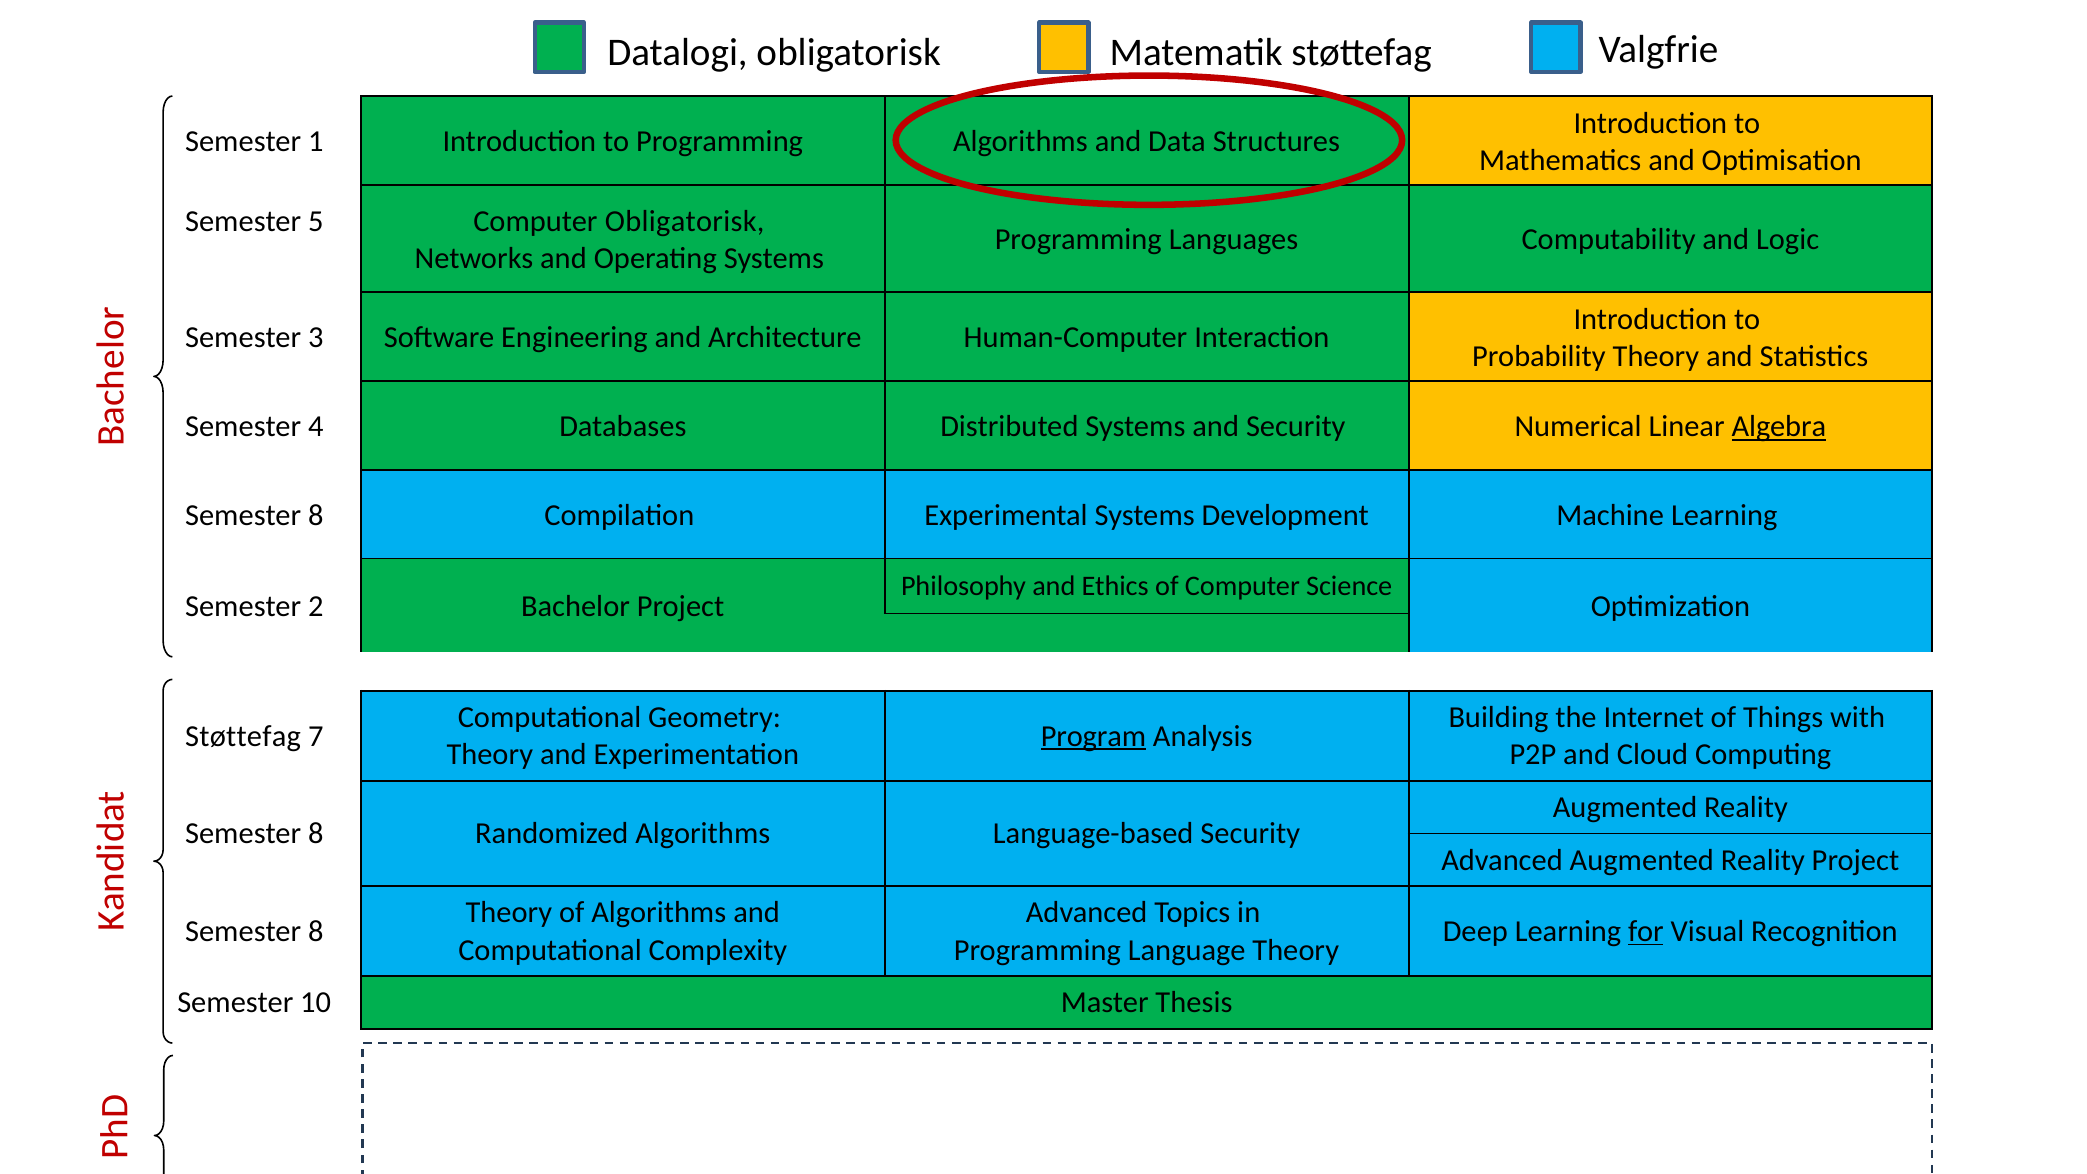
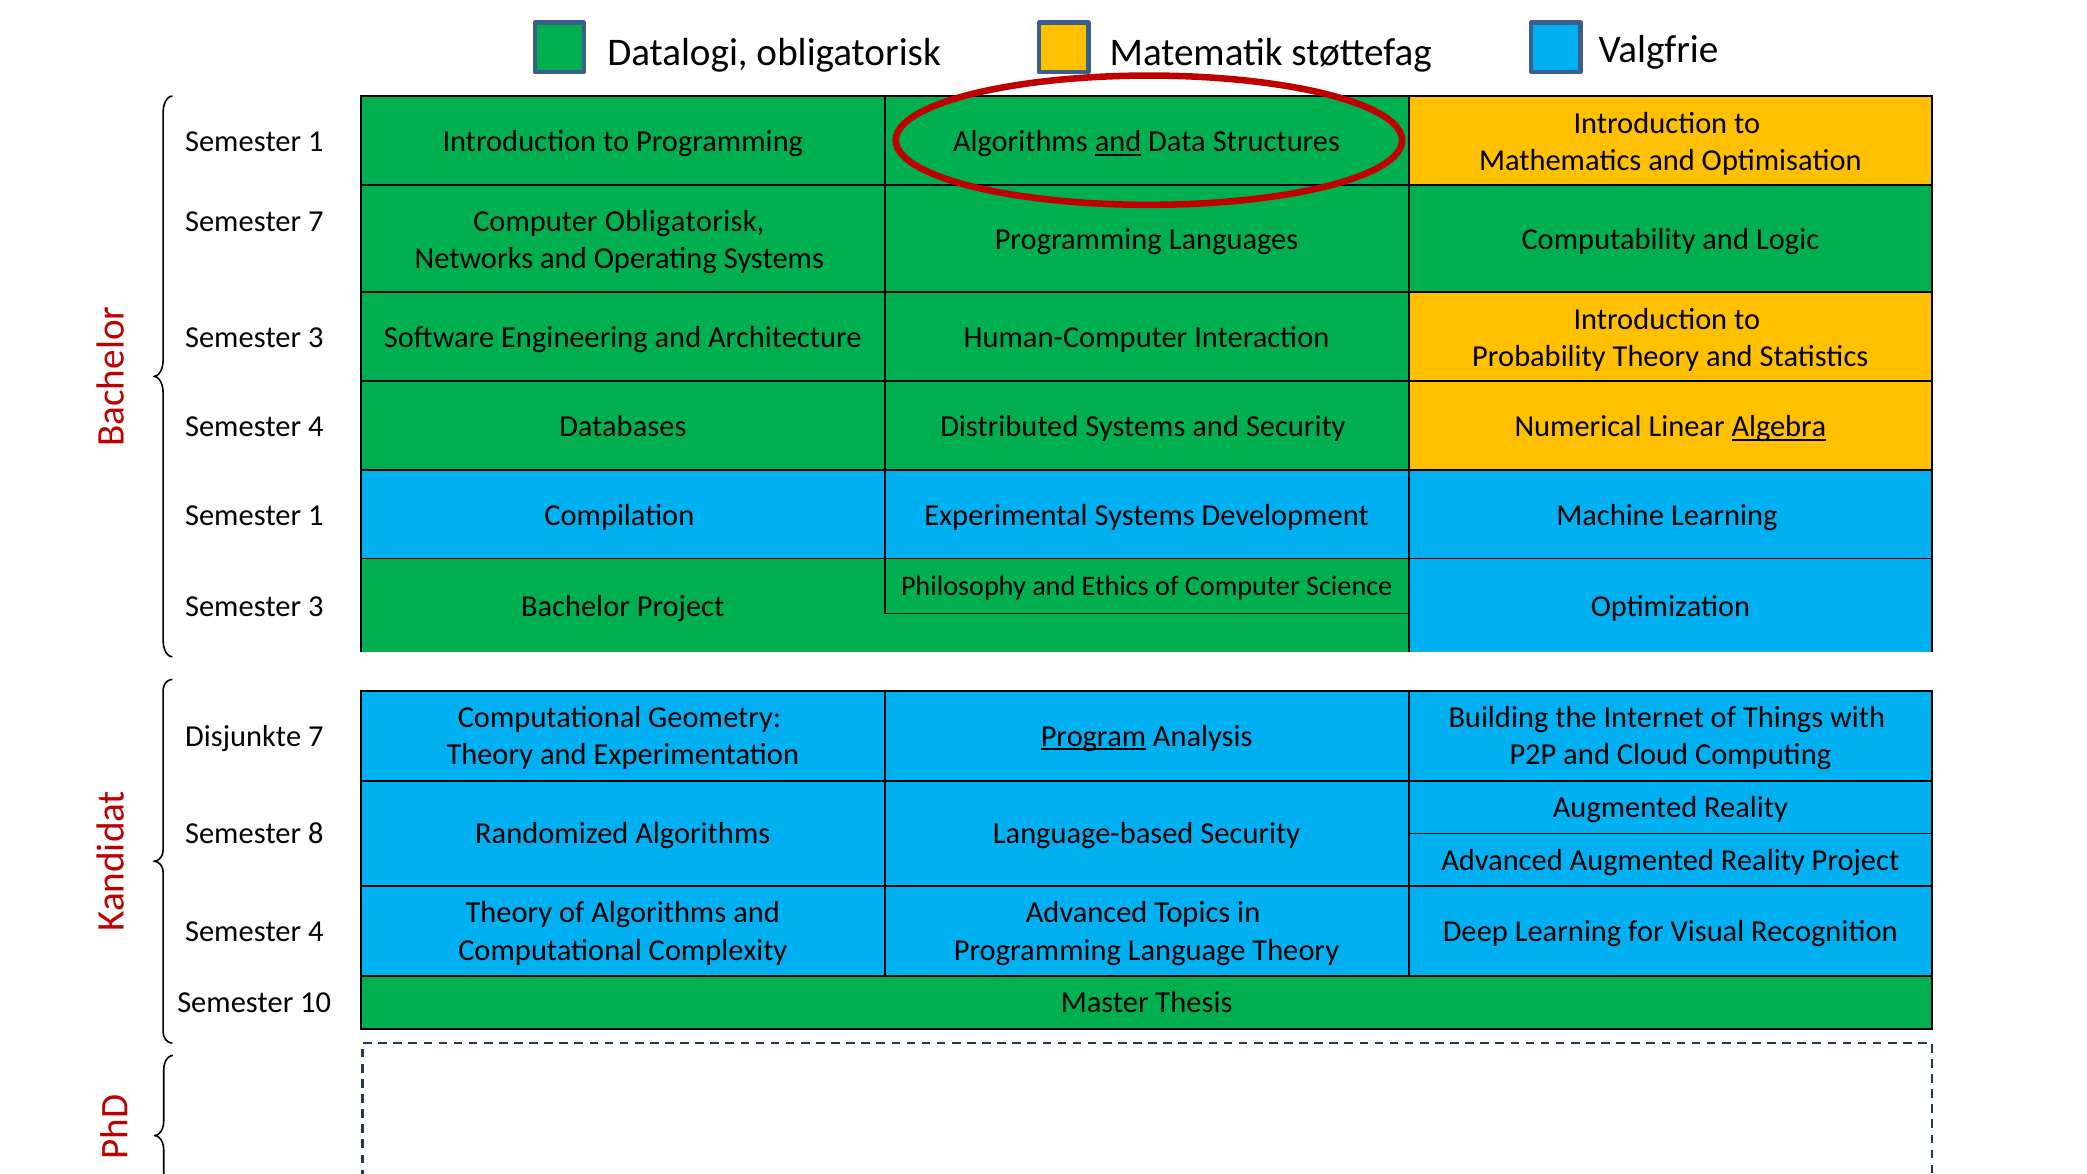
and underline: none -> present (1118, 142)
Semester 5: 5 -> 7 (316, 221)
8: 8 -> 1 (316, 515)
2: 2 -> 3 (316, 606)
Støttefag: Støttefag -> Disjunkte (243, 736)
8: 8 -> 4 (316, 931)
for underline: present -> none (1646, 931)
